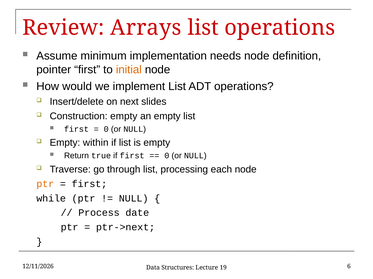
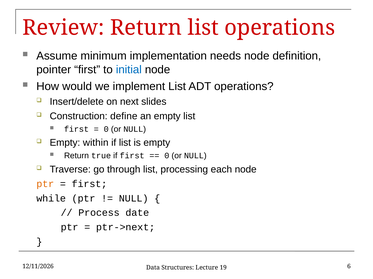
Review Arrays: Arrays -> Return (146, 28)
initial colour: orange -> blue (129, 70)
Construction empty: empty -> define (124, 116)
